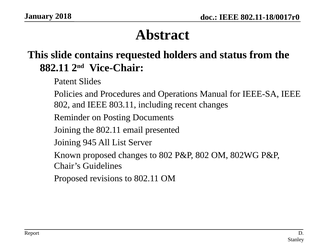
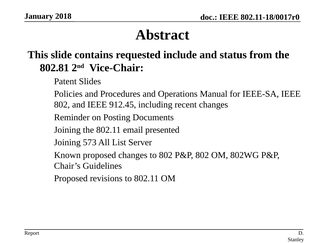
holders: holders -> include (180, 55)
882.11: 882.11 -> 802.81 (54, 68)
803.11: 803.11 -> 912.45 (123, 105)
945: 945 -> 573 (90, 143)
